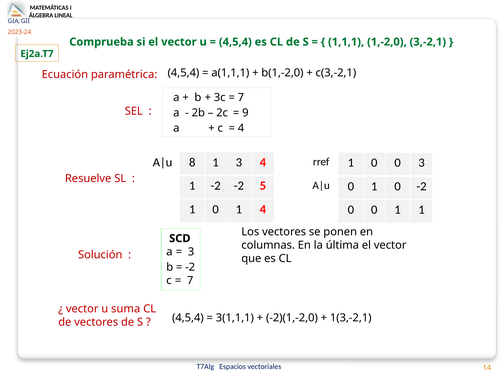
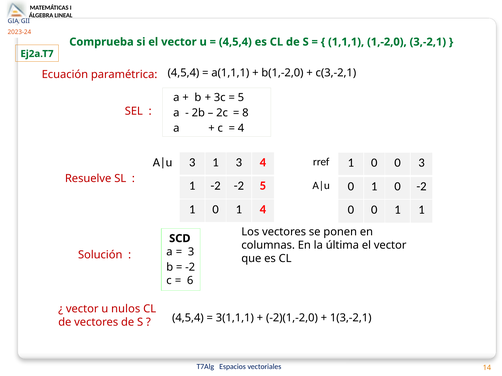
7: 7 -> 5 (241, 98)
9: 9 -> 8 (245, 113)
8: 8 -> 3 (192, 163)
7: 7 -> 6 (190, 281)
suma: suma -> nulos (126, 309)
